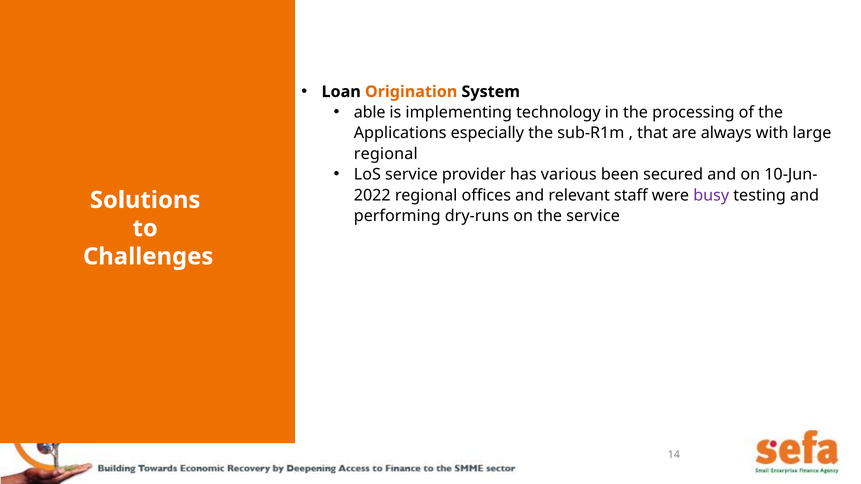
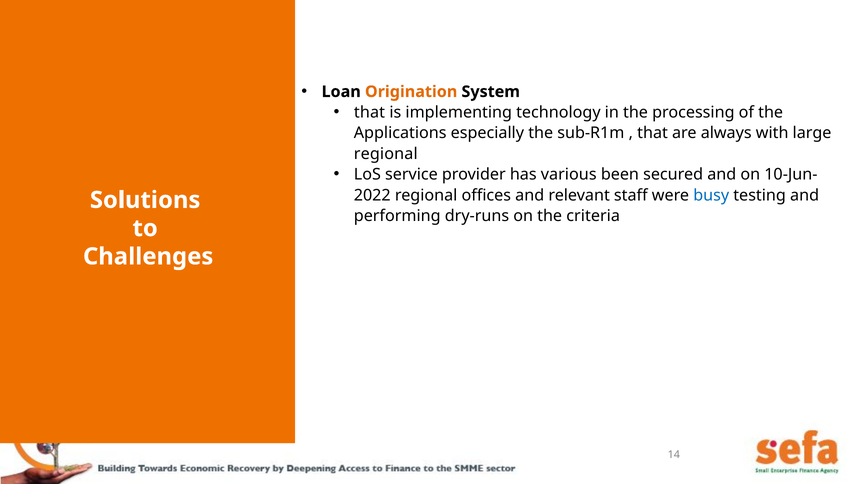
able: able -> that (369, 112)
busy colour: purple -> blue (711, 195)
the service: service -> criteria (593, 216)
